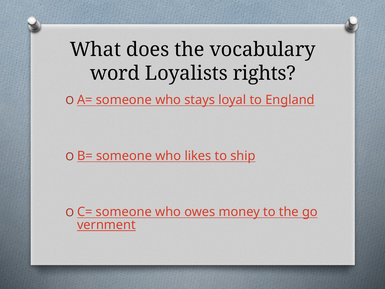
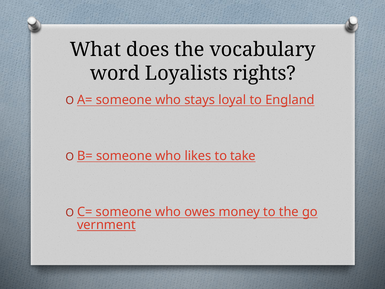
ship: ship -> take (243, 156)
